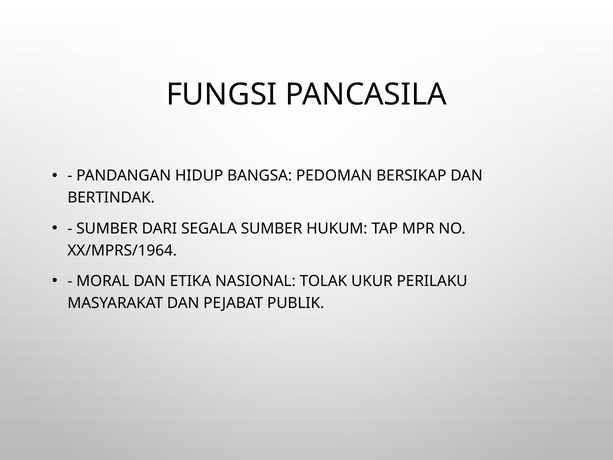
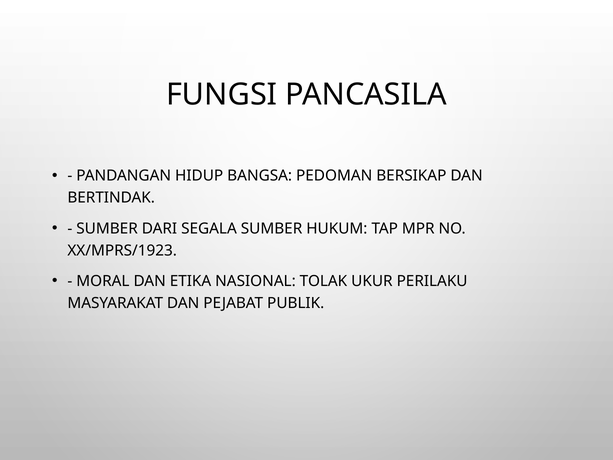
XX/MPRS/1964: XX/MPRS/1964 -> XX/MPRS/1923 (122, 250)
